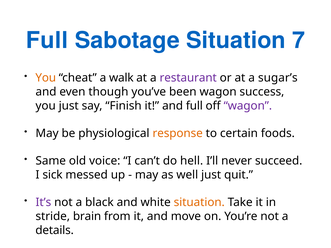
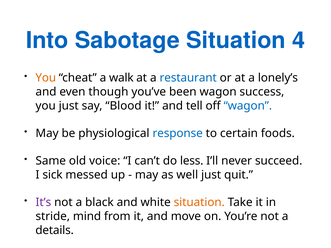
Full: Full -> Into (47, 40)
7: 7 -> 4 (299, 40)
restaurant colour: purple -> blue (188, 78)
sugar’s: sugar’s -> lonely’s (278, 78)
Finish: Finish -> Blood (123, 106)
and full: full -> tell (194, 106)
wagon colour: purple -> blue (248, 106)
response colour: orange -> blue (178, 133)
hell: hell -> less (192, 161)
brain: brain -> mind (87, 216)
